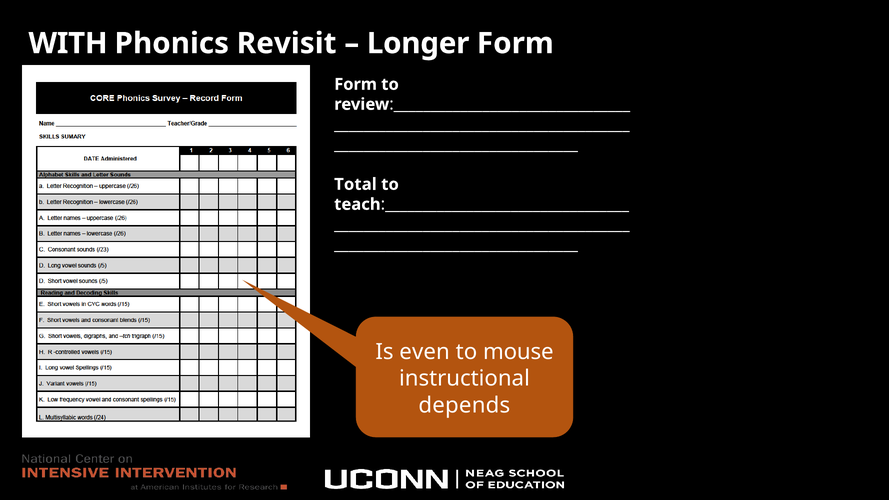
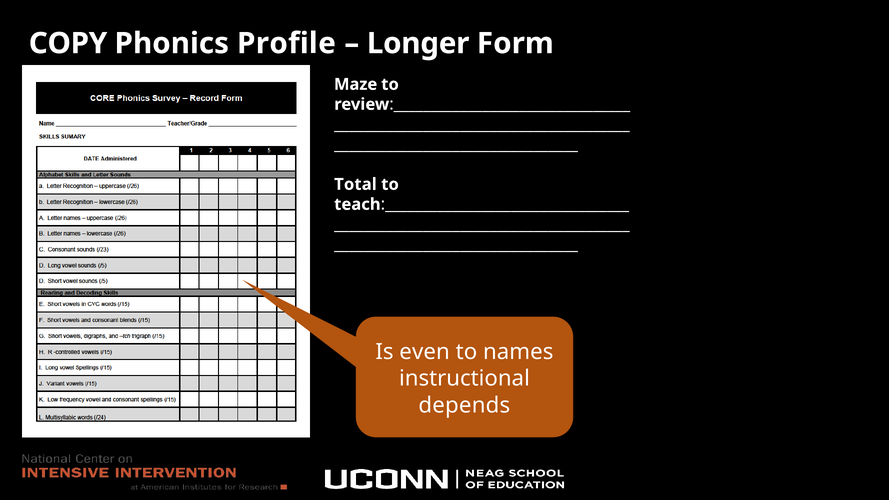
WITH: WITH -> COPY (68, 43)
Revisit: Revisit -> Profile (286, 43)
Form: Form -> Maze (356, 84)
mouse: mouse -> names (518, 352)
